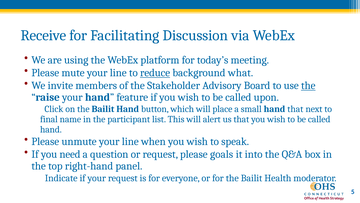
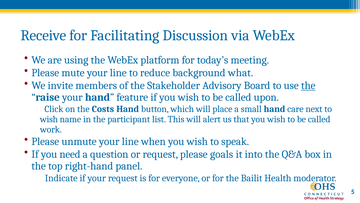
reduce underline: present -> none (155, 73)
on the Bailit: Bailit -> Costs (103, 109)
hand that: that -> care (295, 109)
final: final -> wish (49, 119)
hand: hand -> work (51, 129)
